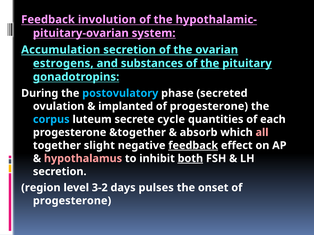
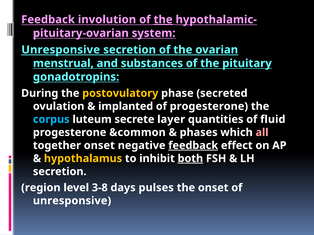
the underline: none -> present (163, 20)
Accumulation: Accumulation -> Unresponsive (61, 50)
estrogens: estrogens -> menstrual (63, 63)
the underline: present -> none (210, 63)
postovulatory colour: light blue -> yellow (120, 93)
cycle: cycle -> layer (171, 120)
each: each -> fluid (273, 120)
&together: &together -> &common (137, 133)
absorb: absorb -> phases (199, 133)
together slight: slight -> onset (99, 146)
hypothalamus colour: pink -> yellow (83, 159)
3-2: 3-2 -> 3-8 (100, 188)
progesterone: progesterone -> unresponsive (72, 201)
